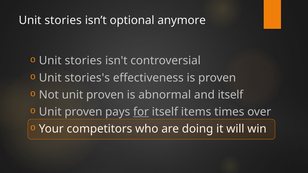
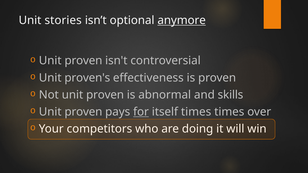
anymore underline: none -> present (182, 20)
stories: stories -> proven (83, 61)
stories's: stories's -> proven's (87, 78)
and itself: itself -> skills (230, 95)
itself items: items -> times (196, 112)
